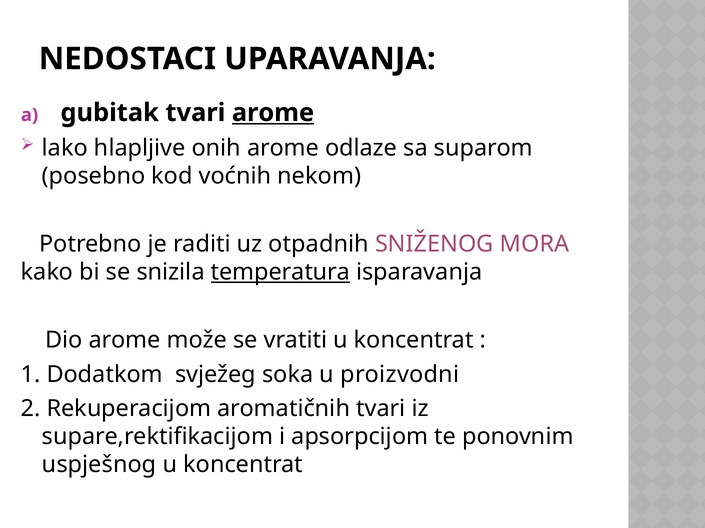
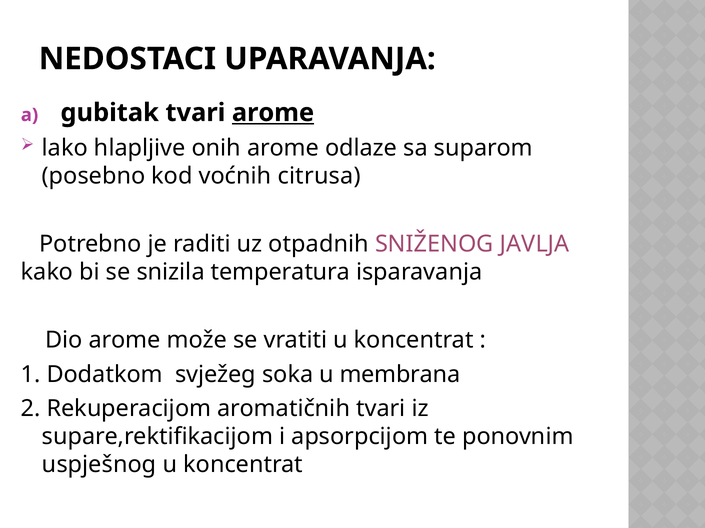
nekom: nekom -> citrusa (319, 176)
MORA: MORA -> JAVLJA (535, 244)
temperatura underline: present -> none (281, 273)
proizvodni: proizvodni -> membrana (400, 375)
